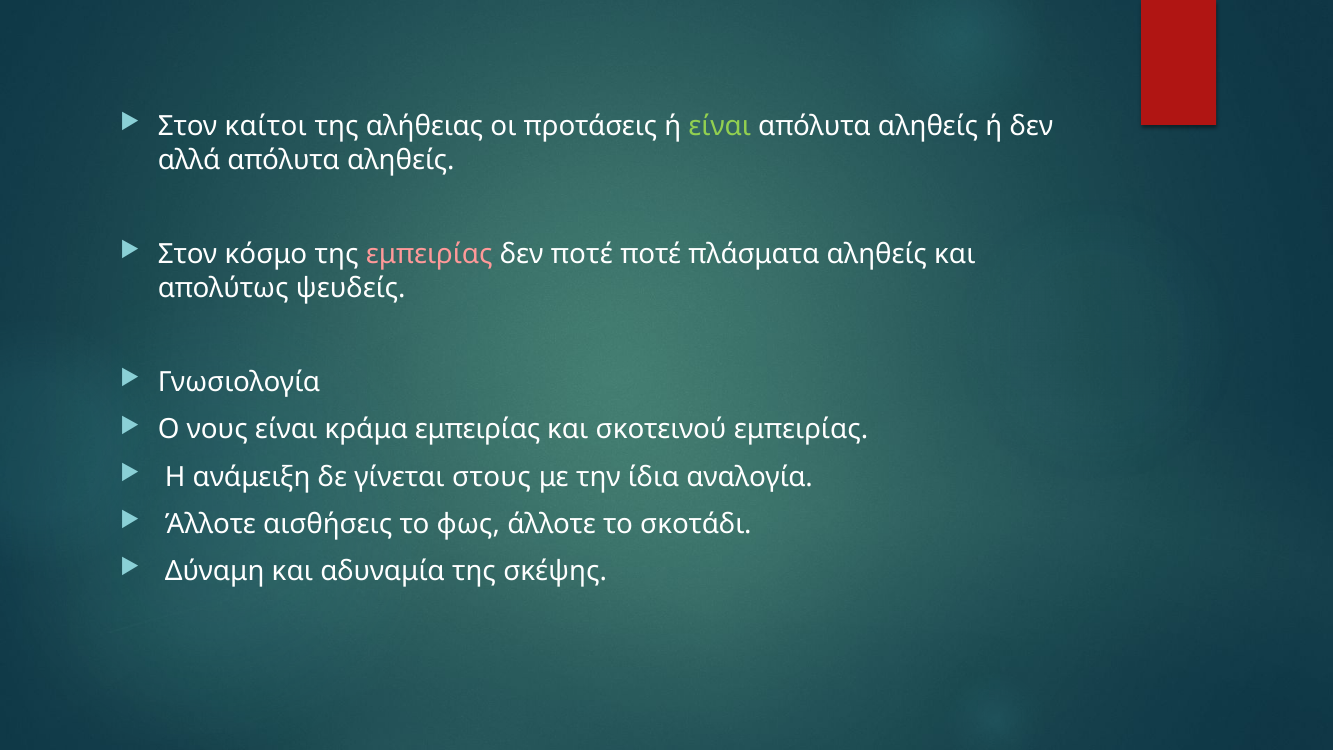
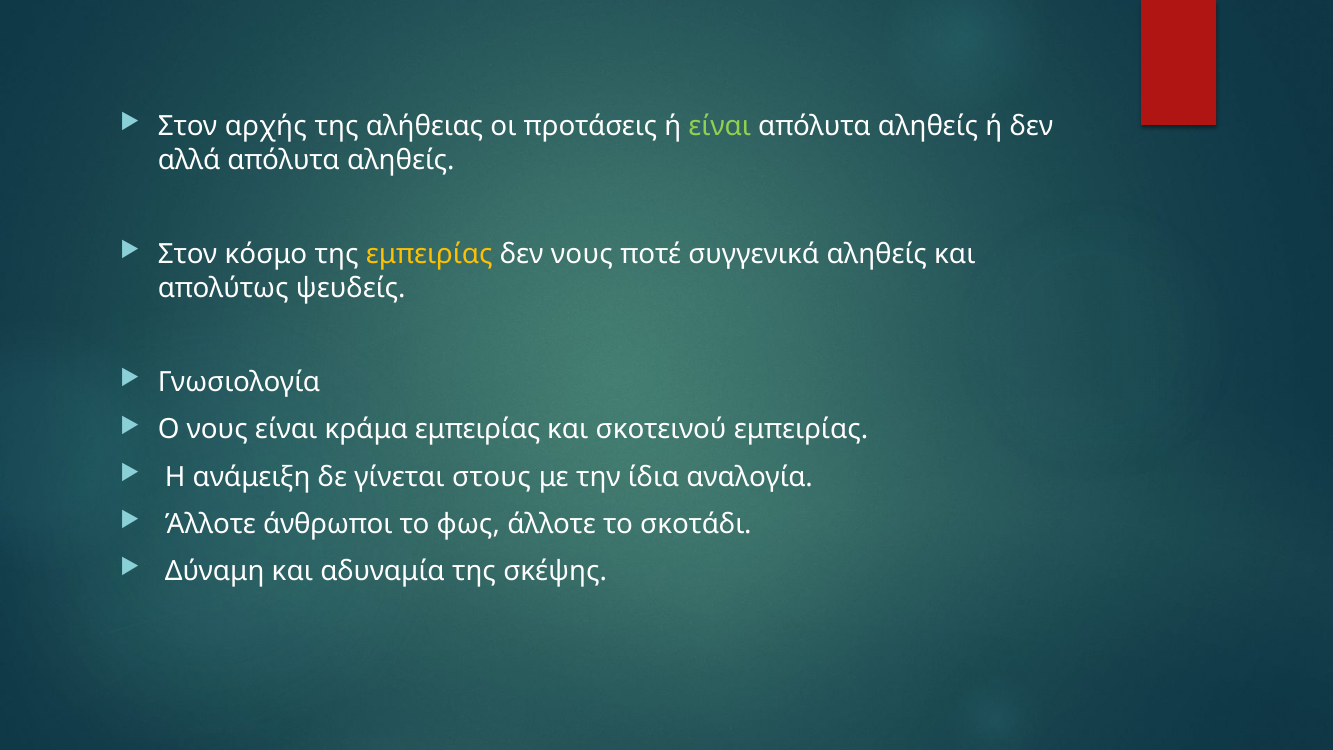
καίτοι: καίτοι -> αρχής (266, 127)
εμπειρίας colour: pink -> yellow (429, 255)
δεν ποτέ: ποτέ -> νους (582, 255)
πλάσματα: πλάσματα -> συγγενικά (754, 255)
αισθήσεις: αισθήσεις -> άνθρωποι (328, 524)
